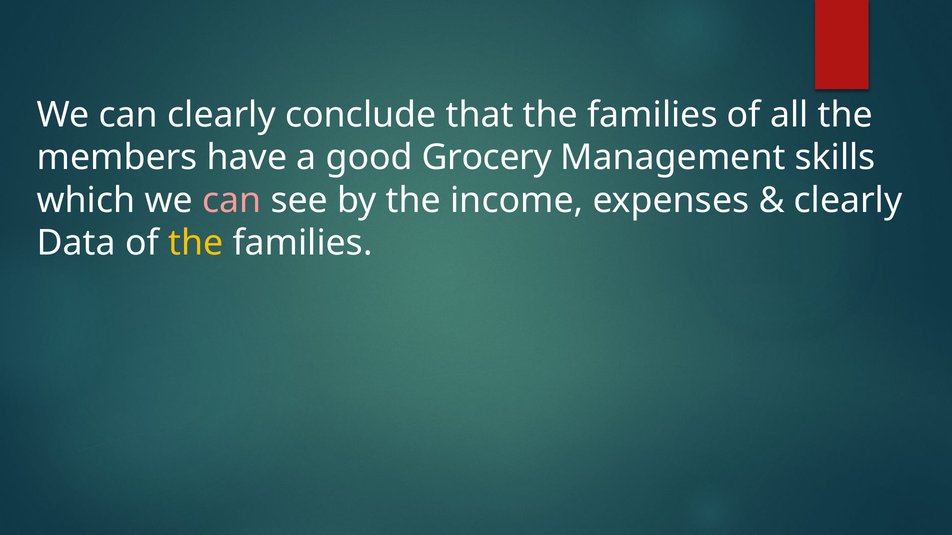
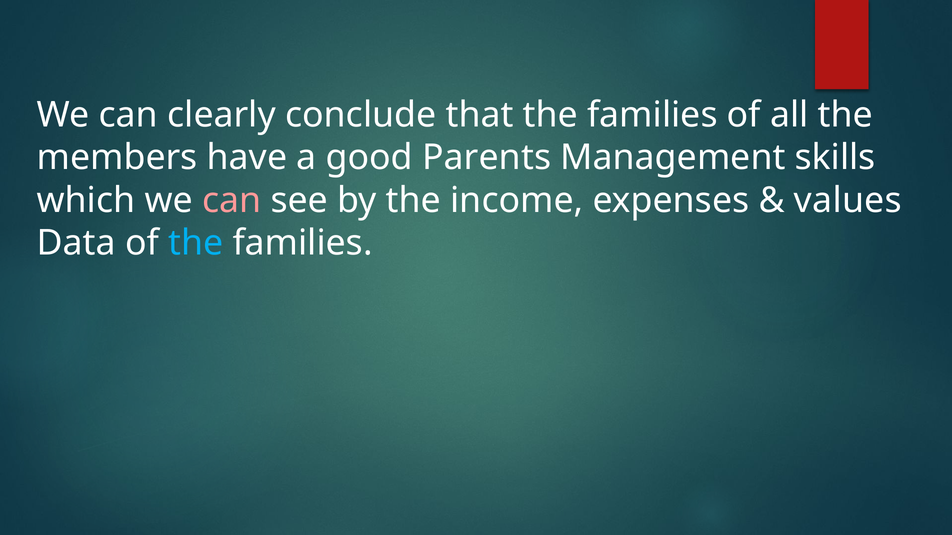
Grocery: Grocery -> Parents (487, 158)
clearly: clearly -> values (848, 201)
the colour: yellow -> light blue (196, 243)
